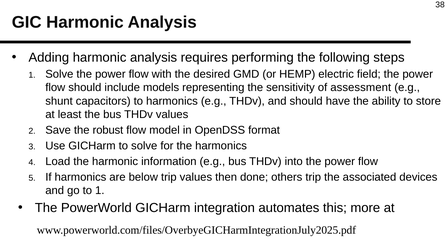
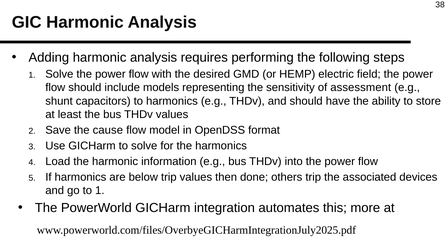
robust: robust -> cause (108, 130)
